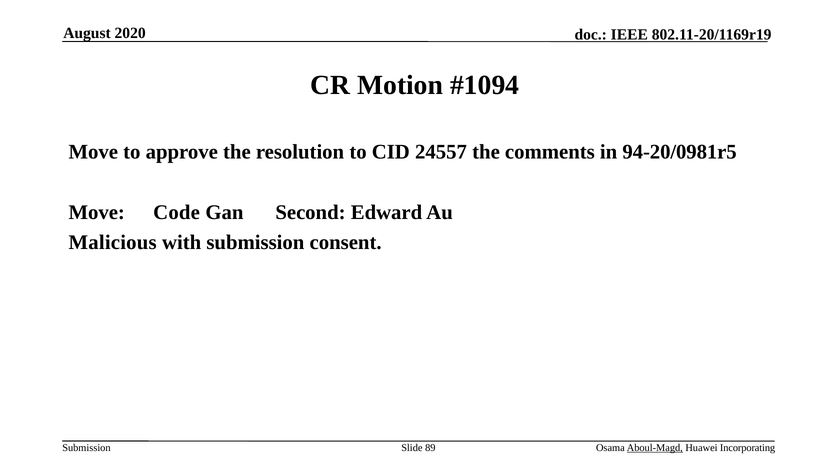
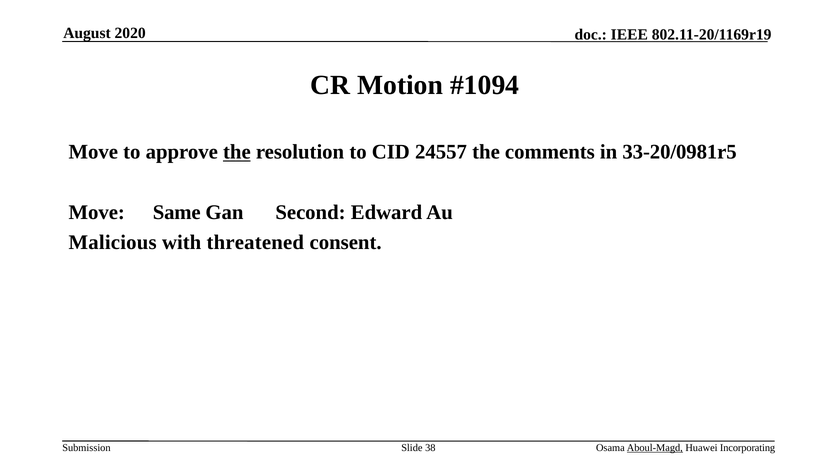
the underline: none -> present (237, 152)
94-20/0981r5: 94-20/0981r5 -> 33-20/0981r5 (680, 152)
Code: Code -> Same (177, 212)
with submission: submission -> threatened (255, 242)
89: 89 -> 38 (430, 448)
